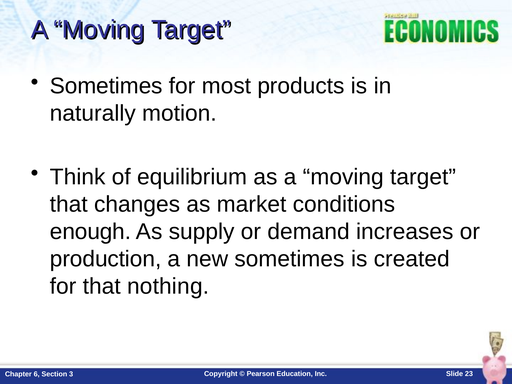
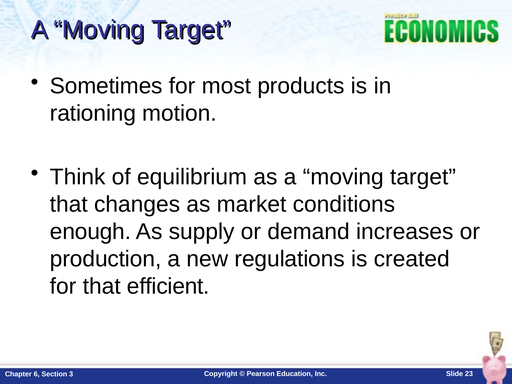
naturally: naturally -> rationing (93, 113)
new sometimes: sometimes -> regulations (290, 259)
nothing: nothing -> efficient (168, 286)
